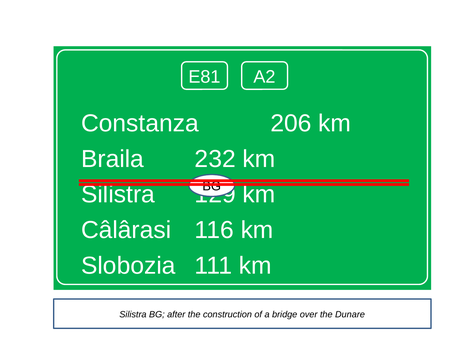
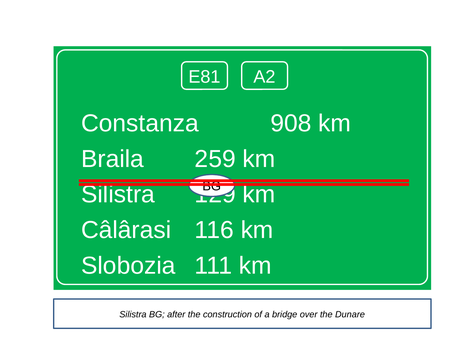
206: 206 -> 908 (291, 124)
232: 232 -> 259 (215, 159)
